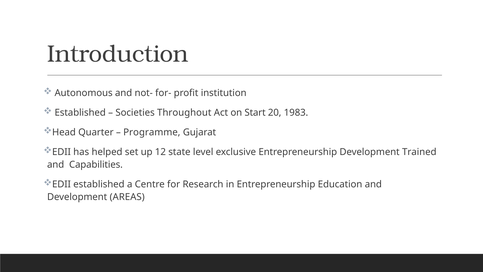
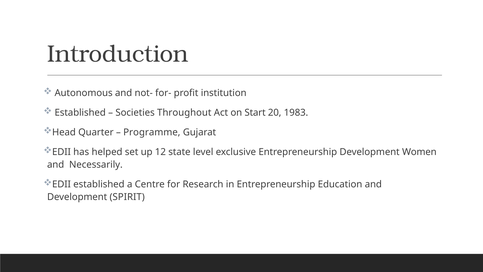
Trained: Trained -> Women (419, 152)
Capabilities: Capabilities -> Necessarily (96, 164)
AREAS: AREAS -> SPIRIT (127, 197)
